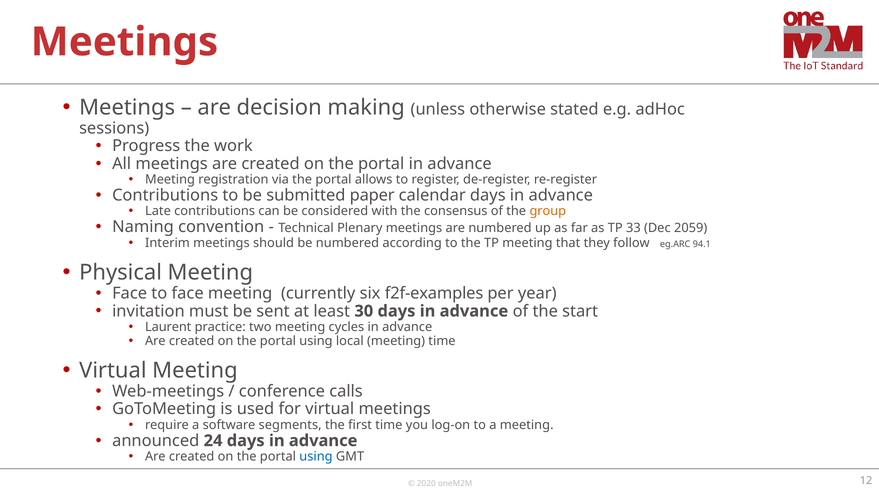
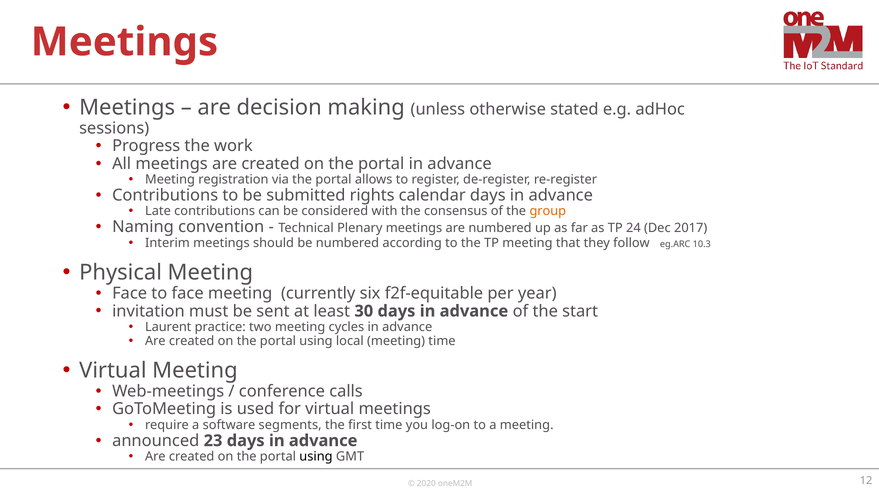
paper: paper -> rights (372, 196)
33: 33 -> 24 (633, 228)
2059: 2059 -> 2017 (691, 228)
94.1: 94.1 -> 10.3 (702, 244)
f2f-examples: f2f-examples -> f2f-equitable (434, 294)
24: 24 -> 23 (213, 441)
using colour: blue -> black (316, 457)
